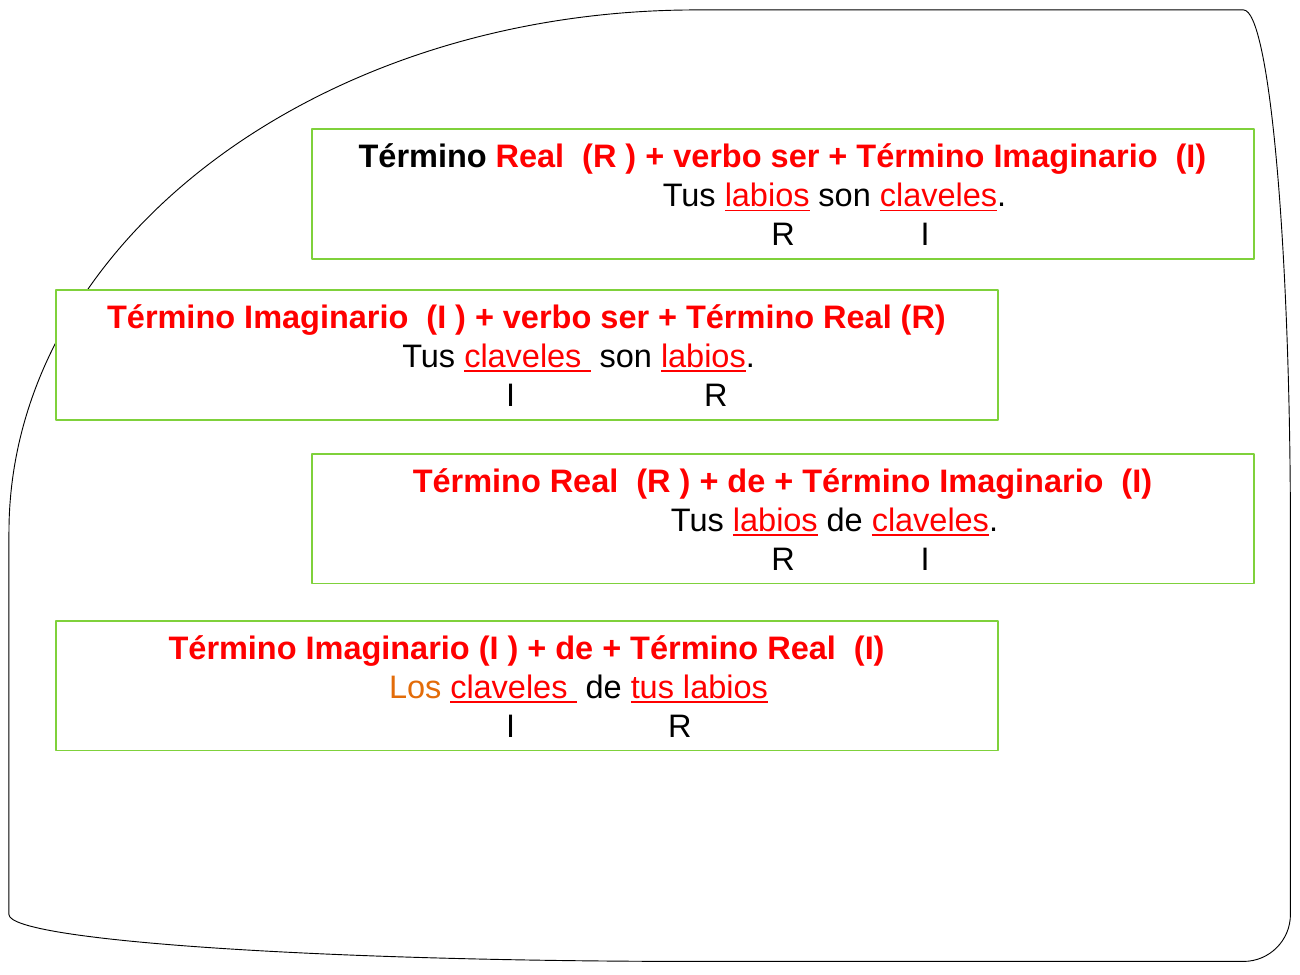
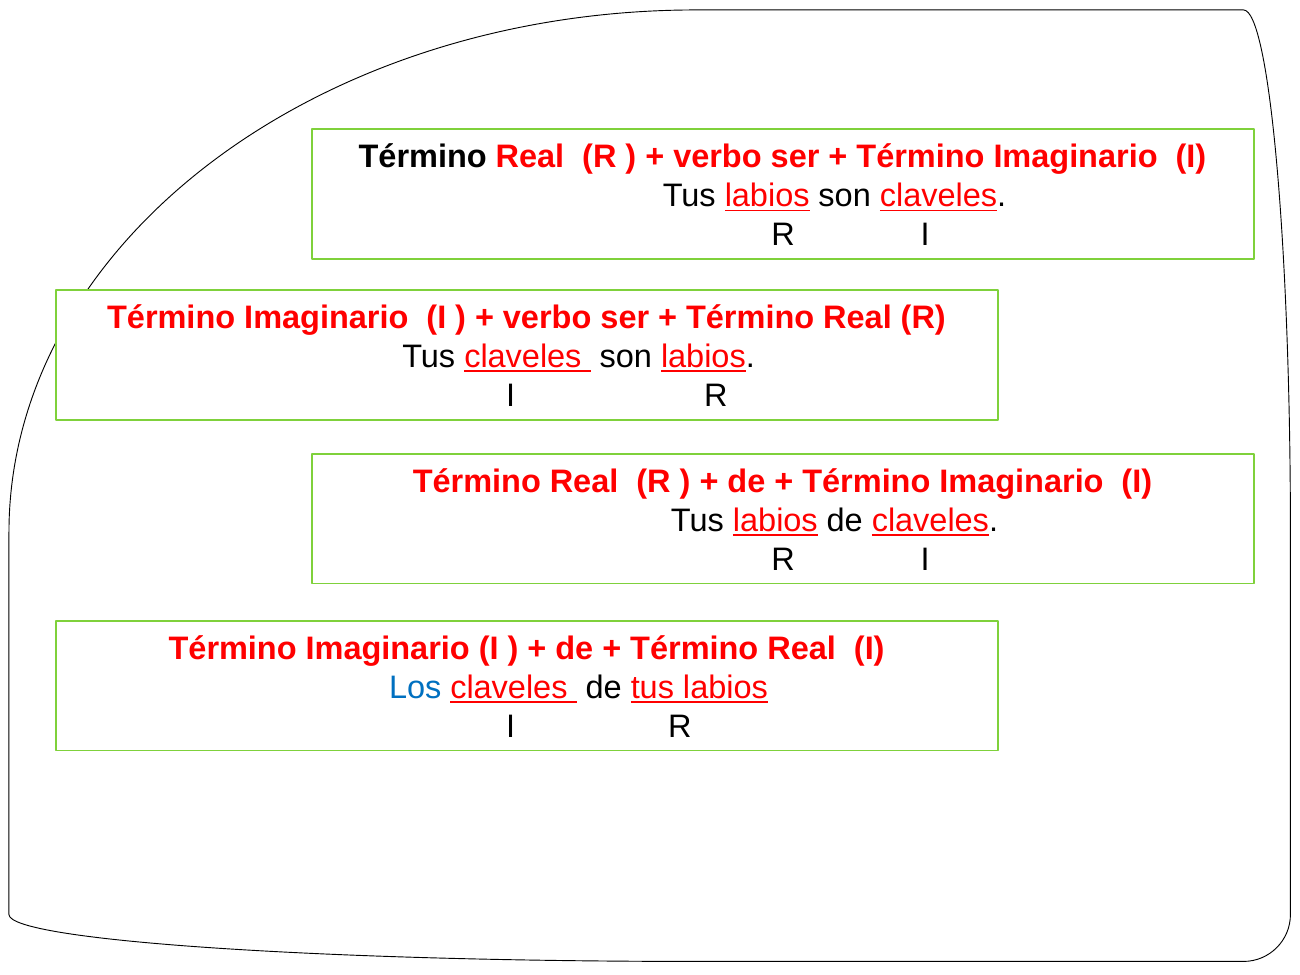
Los colour: orange -> blue (415, 688)
